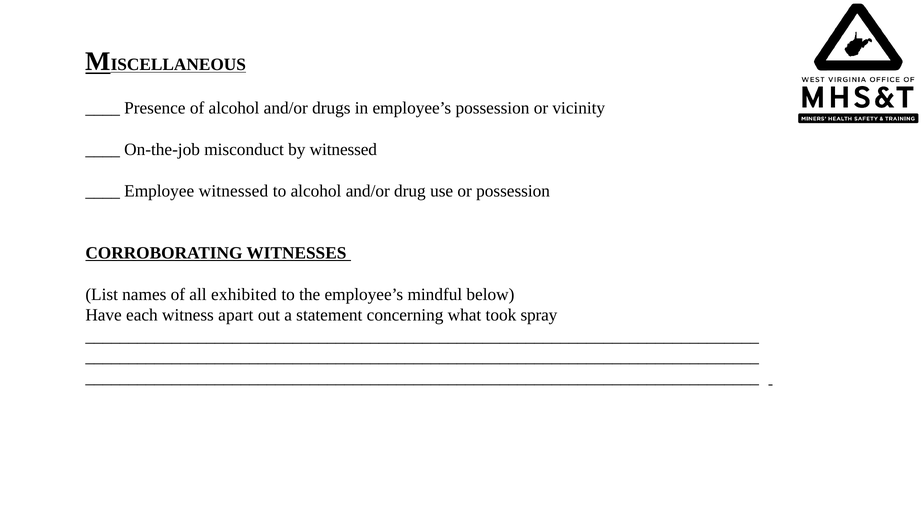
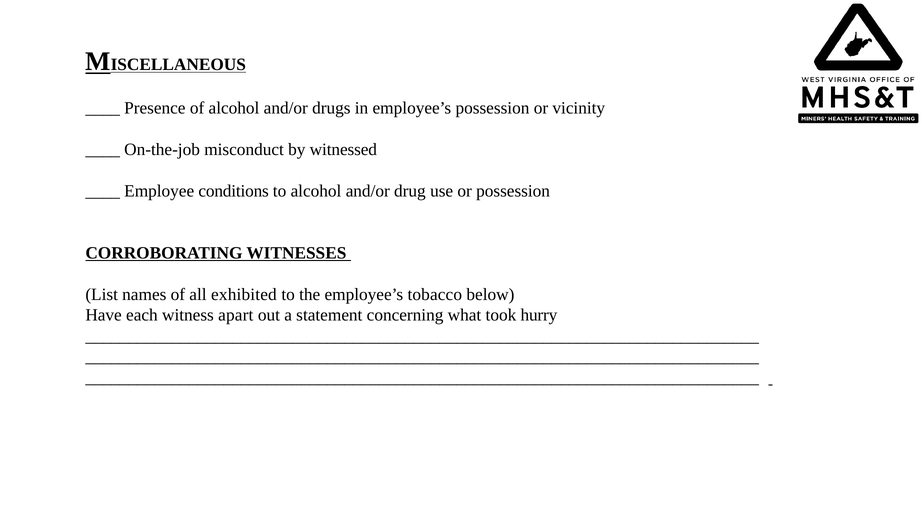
Employee witnessed: witnessed -> conditions (234, 191)
mindful: mindful -> tobacco (435, 295)
spray: spray -> hurry (539, 316)
